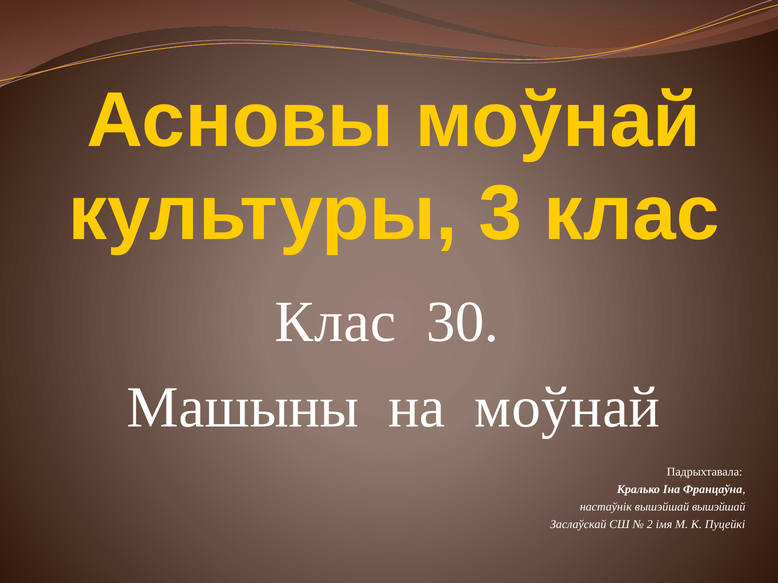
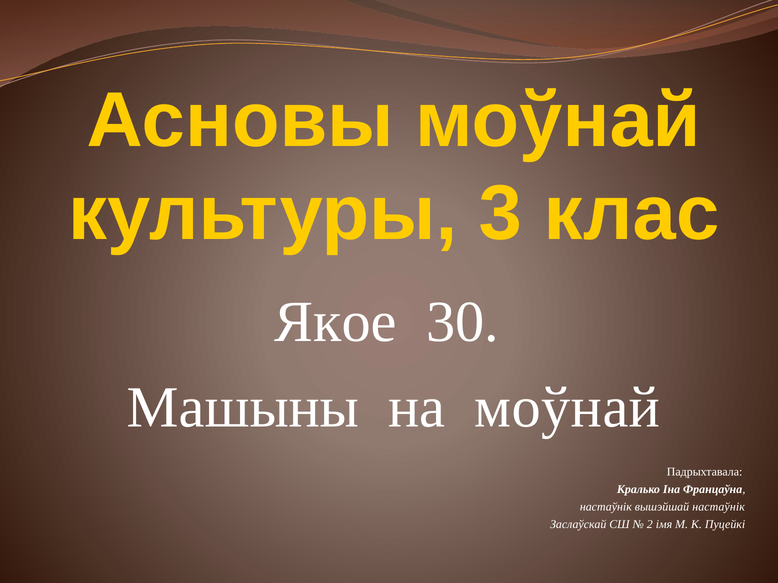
Клас: Клас -> Якое (336, 323)
вышэйшай вышэйшай: вышэйшай -> настаўнік (719, 507)
